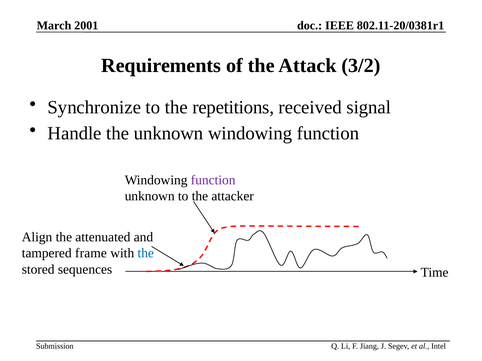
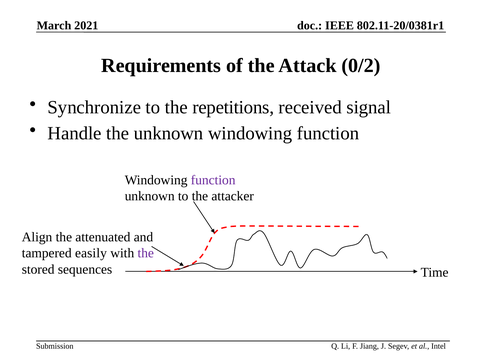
2001: 2001 -> 2021 (86, 26)
3/2: 3/2 -> 0/2 (361, 66)
frame: frame -> easily (91, 254)
the colour: blue -> purple (146, 254)
